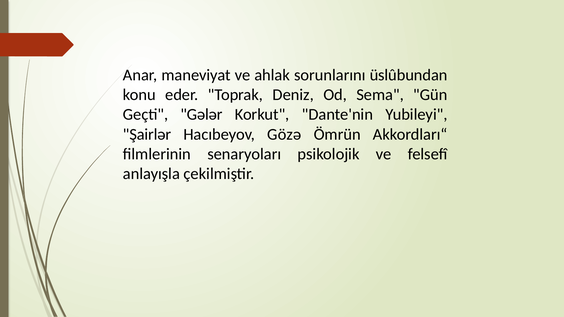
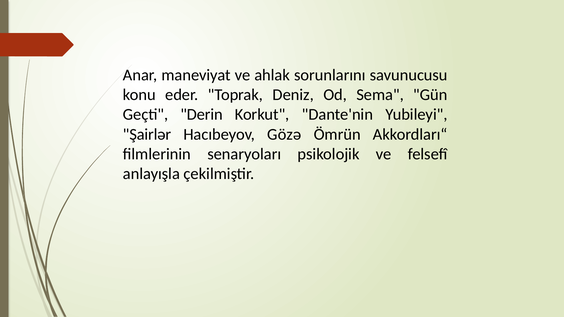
üslûbundan: üslûbundan -> savunucusu (409, 75)
Gələr: Gələr -> Derin (202, 115)
